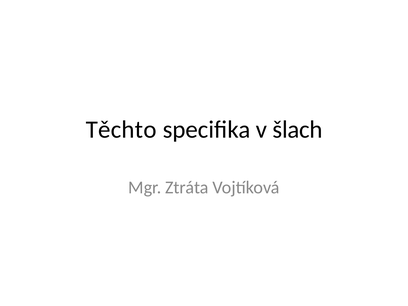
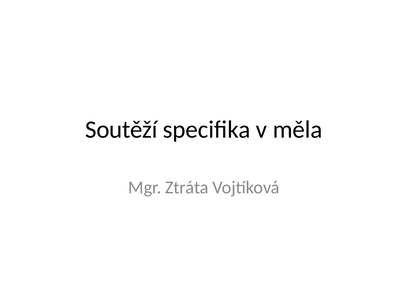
Těchto: Těchto -> Soutěží (121, 130)
šlach: šlach -> měla (298, 130)
